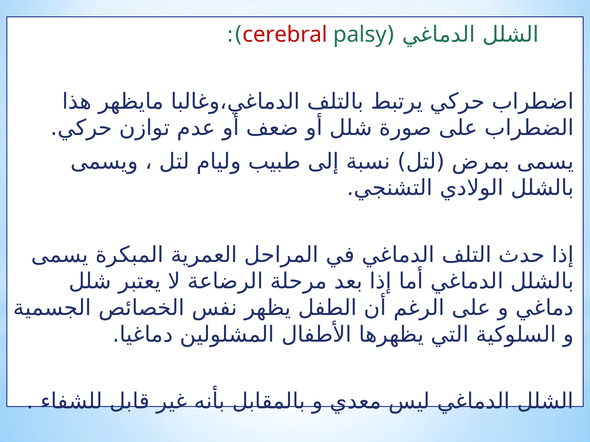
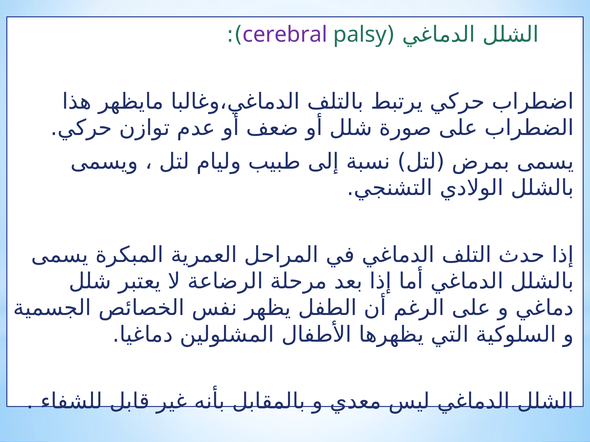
cerebral colour: red -> purple (285, 35)
